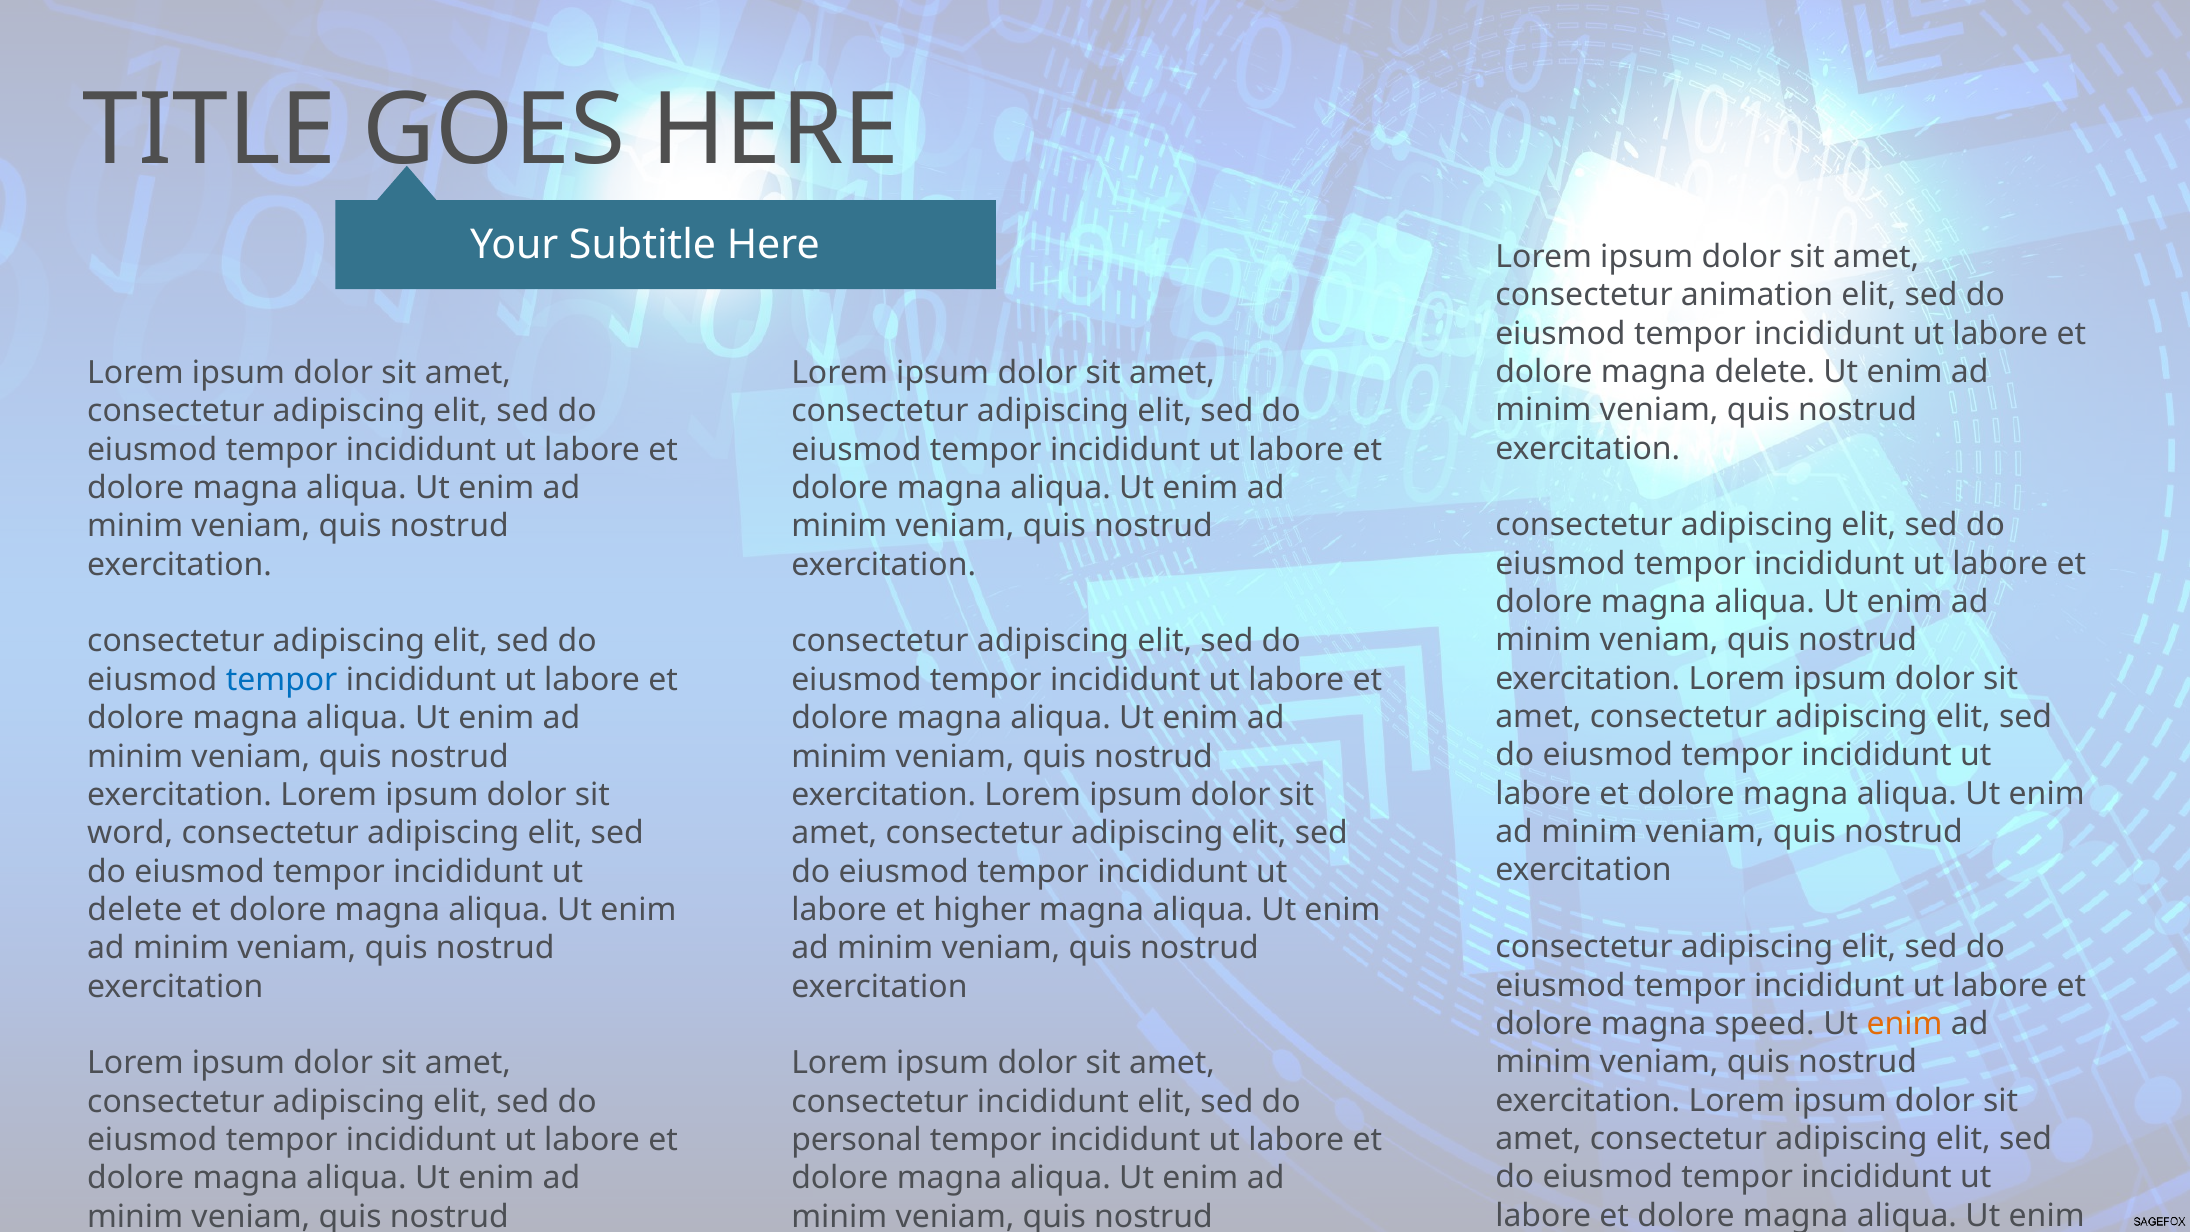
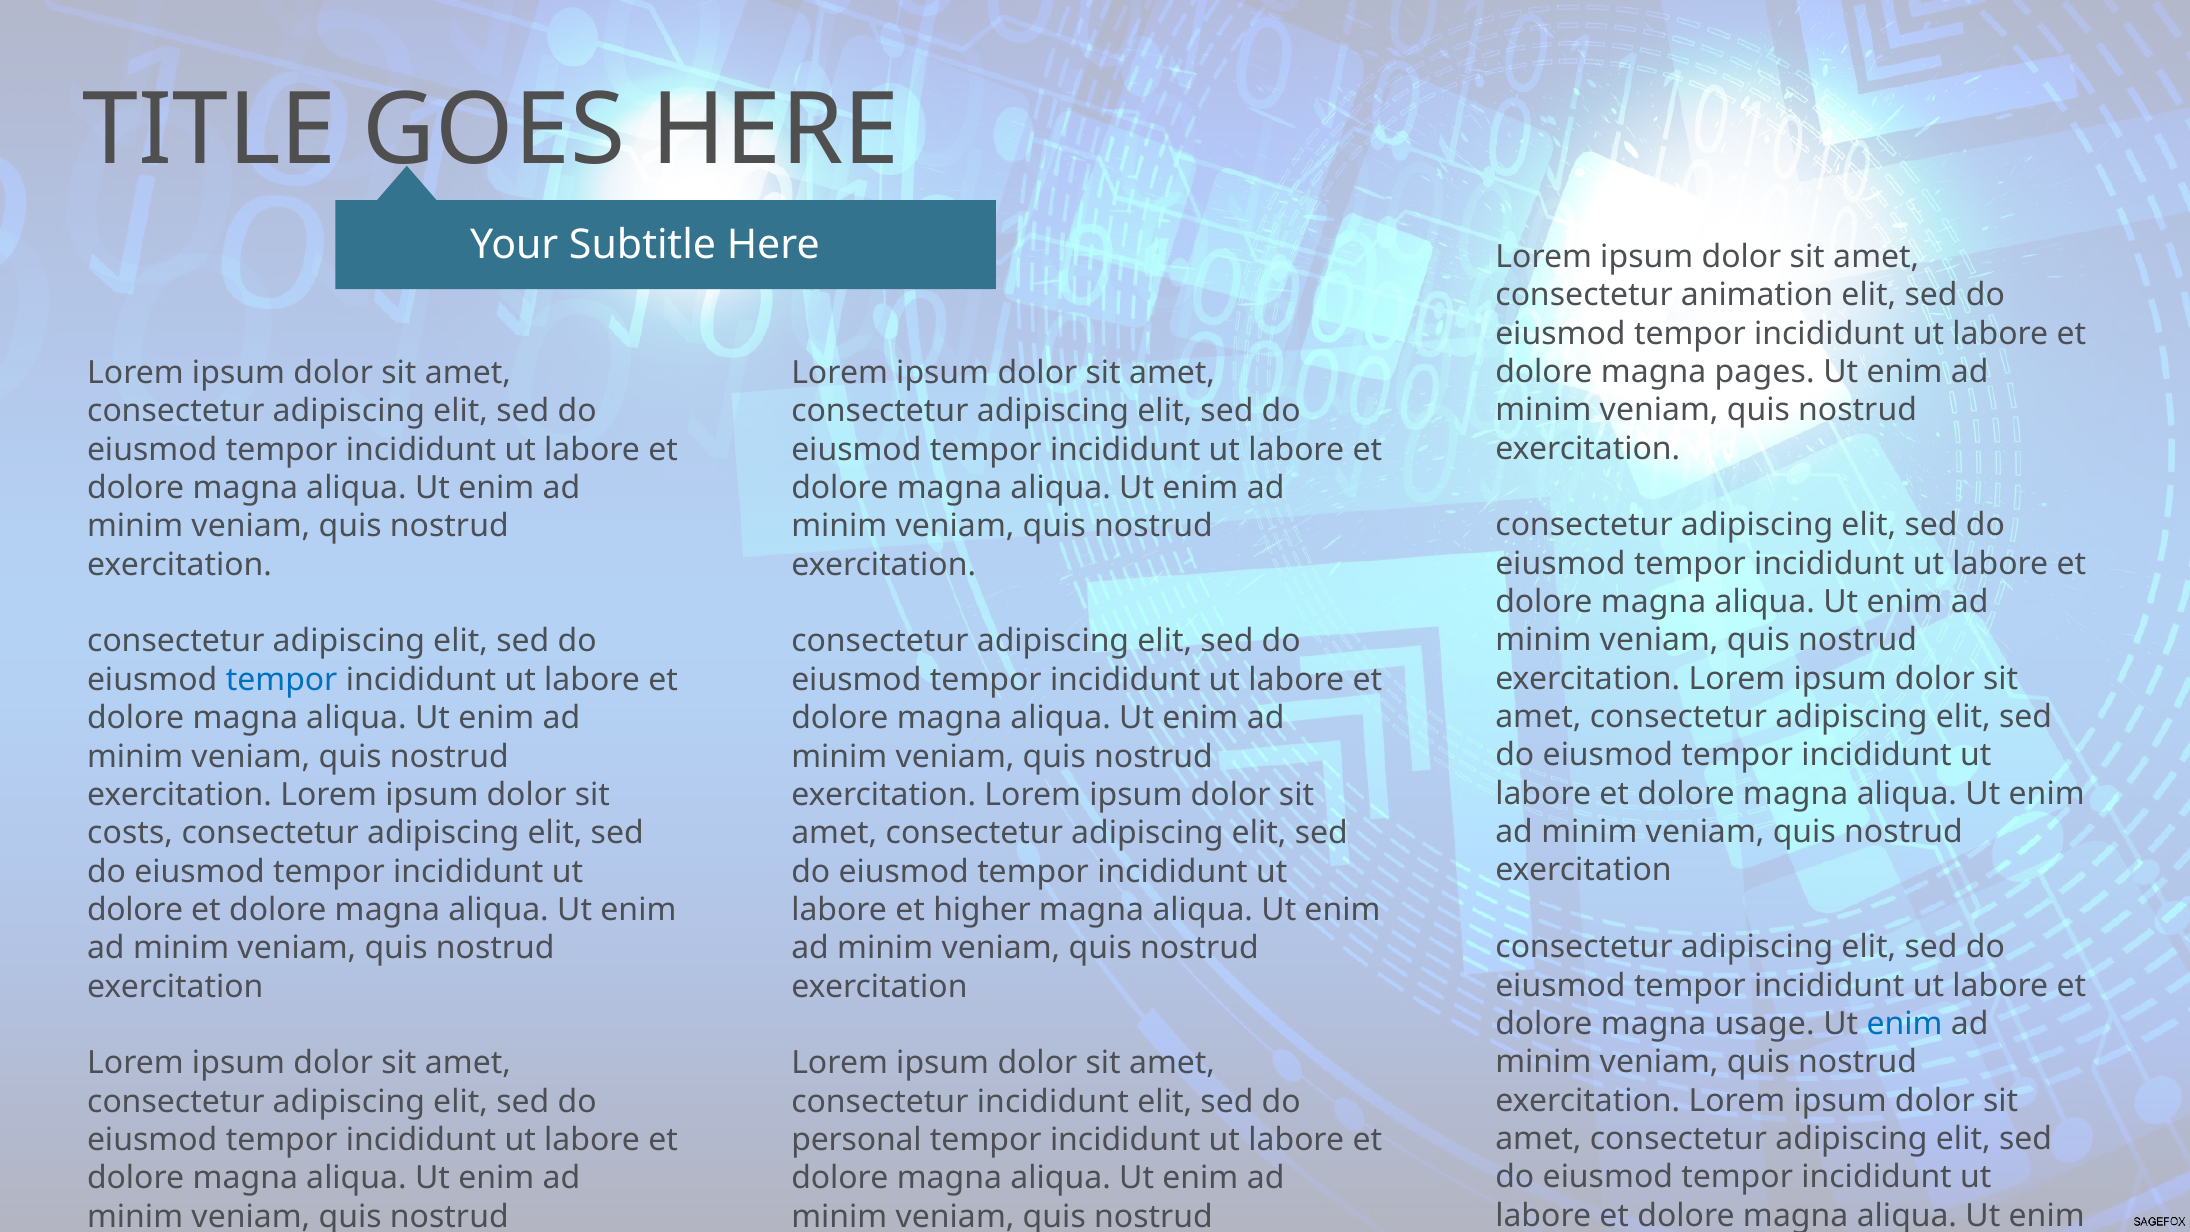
magna delete: delete -> pages (1765, 372)
word: word -> costs (130, 833)
delete: delete -> dolore (135, 910)
speed: speed -> usage (1765, 1024)
enim colour: orange -> blue (1905, 1024)
